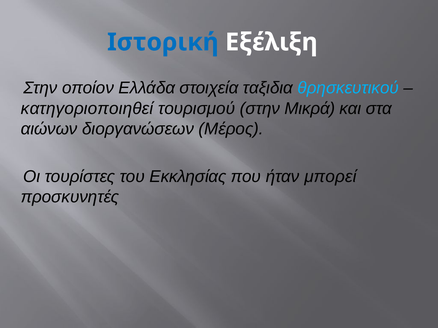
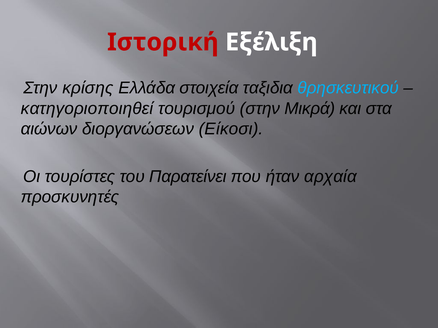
Ιστορική colour: blue -> red (163, 42)
οποίον: οποίον -> κρίσης (88, 88)
Μέρος: Μέρος -> Είκοσι (231, 129)
Εκκλησίας: Εκκλησίας -> Παρατείνει (188, 177)
μπορεί: μπορεί -> αρχαία (330, 177)
